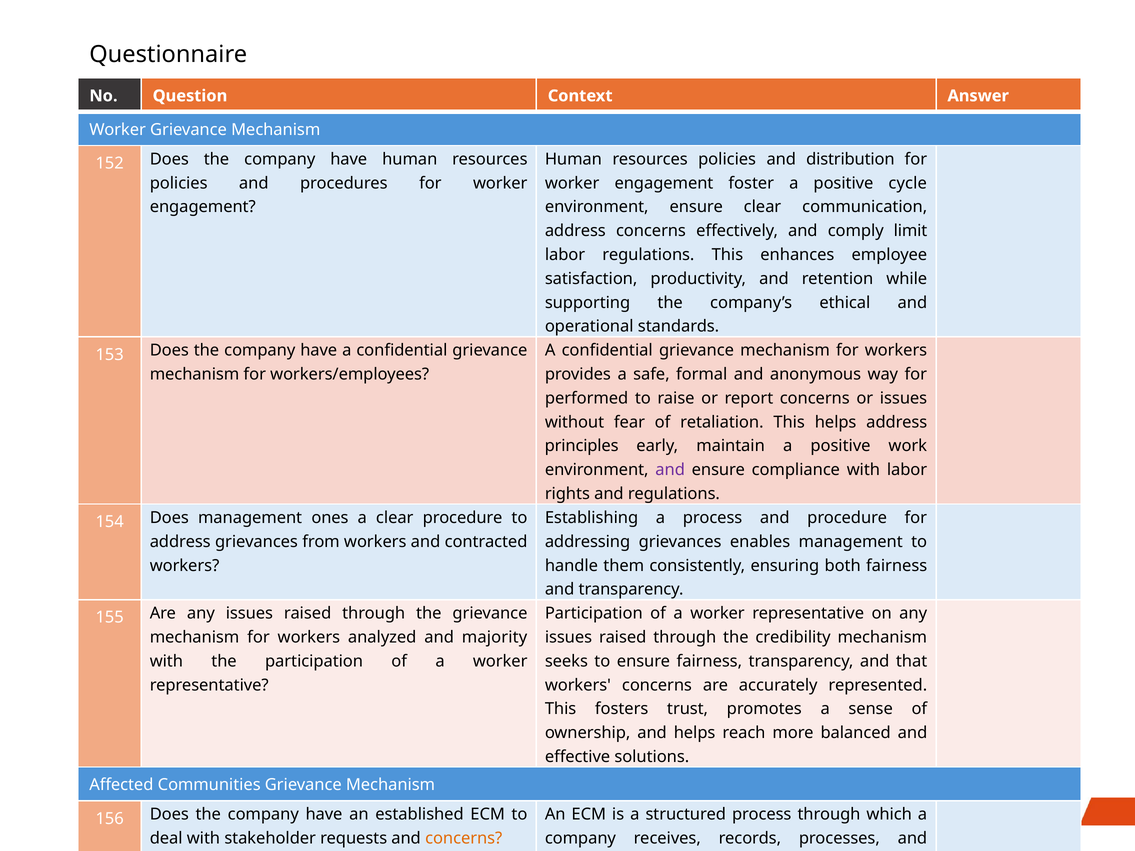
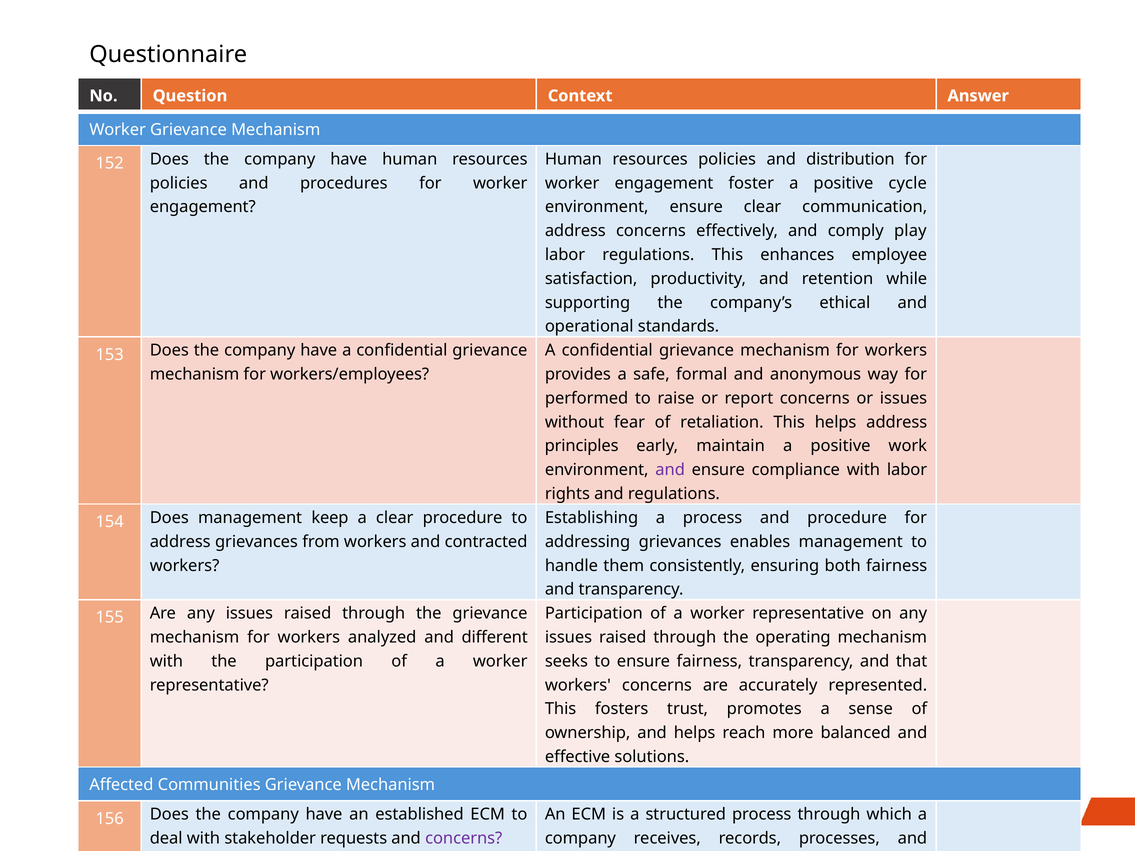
limit: limit -> play (910, 231)
ones: ones -> keep (330, 518)
majority: majority -> different (495, 638)
credibility: credibility -> operating (793, 638)
concerns colour: orange -> purple (464, 839)
